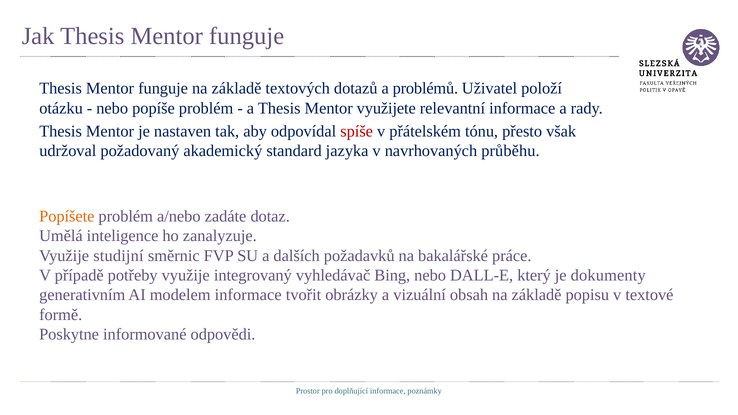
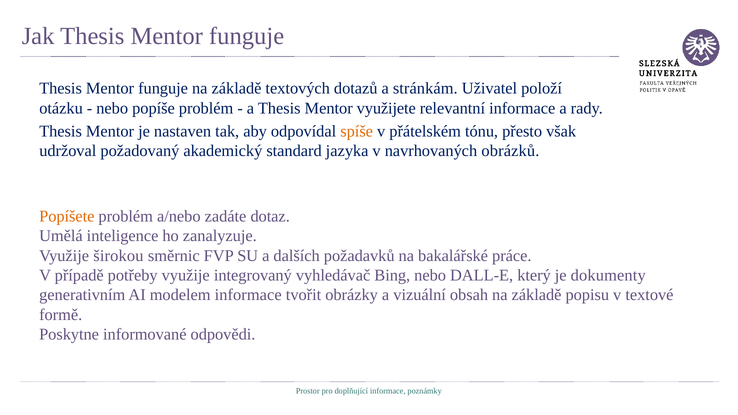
problémů: problémů -> stránkám (425, 89)
spíše colour: red -> orange (357, 131)
průběhu: průběhu -> obrázků (510, 151)
studijní: studijní -> širokou (118, 256)
